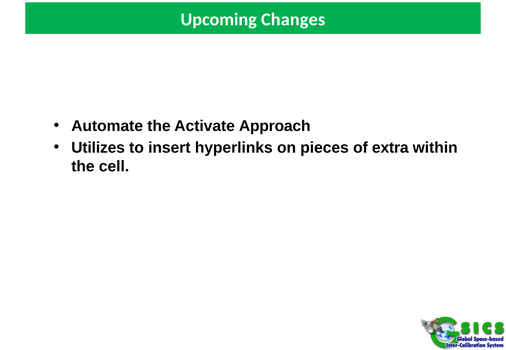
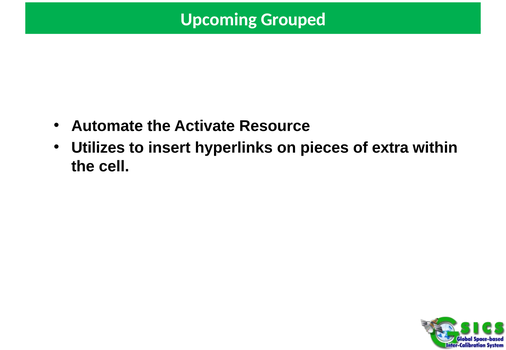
Changes: Changes -> Grouped (293, 19)
Approach: Approach -> Resource (275, 126)
